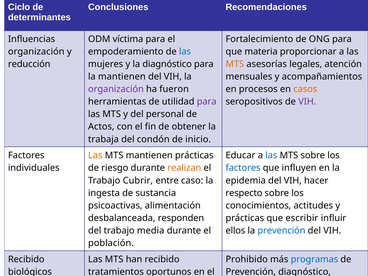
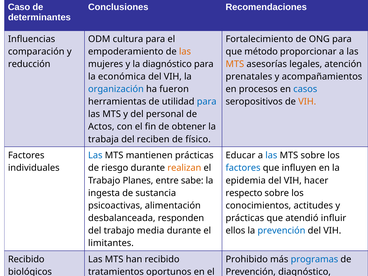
Ciclo: Ciclo -> Caso (19, 7)
víctima: víctima -> cultura (128, 39)
organización: organización -> comparación (36, 52)
las colour: blue -> orange (185, 52)
materia: materia -> método (261, 52)
la mantienen: mantienen -> económica (122, 77)
mensuales: mensuales -> prenatales (249, 77)
organización colour: purple -> blue (116, 89)
casos colour: orange -> blue (305, 89)
para colour: purple -> blue (207, 102)
VIH colour: purple -> orange (307, 102)
condón: condón -> reciben (153, 139)
inicio: inicio -> físico (198, 139)
Las colour: orange -> blue (95, 155)
Cubrir: Cubrir -> Planes (138, 180)
entre caso: caso -> sabe (192, 180)
escribir: escribir -> atendió (302, 218)
población: población -> limitantes (111, 243)
